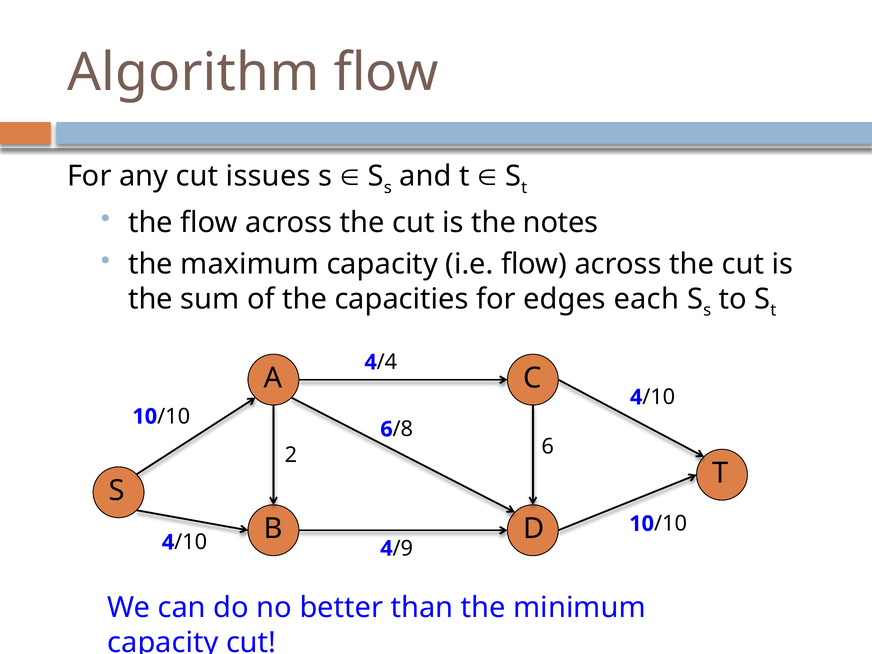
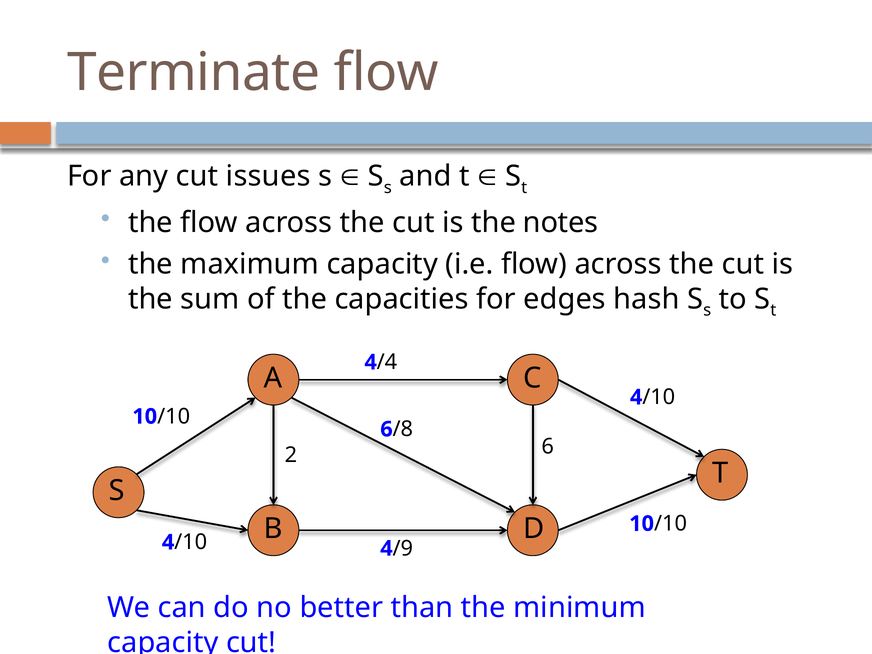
Algorithm: Algorithm -> Terminate (194, 73)
each: each -> hash (646, 299)
